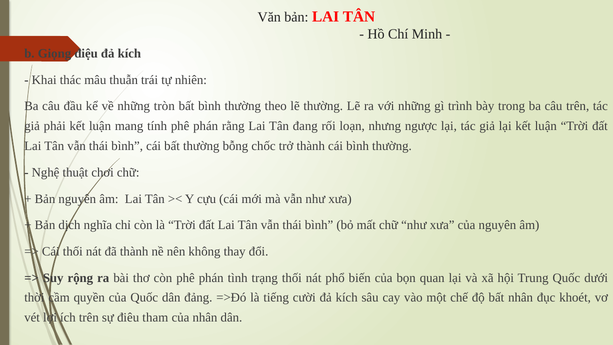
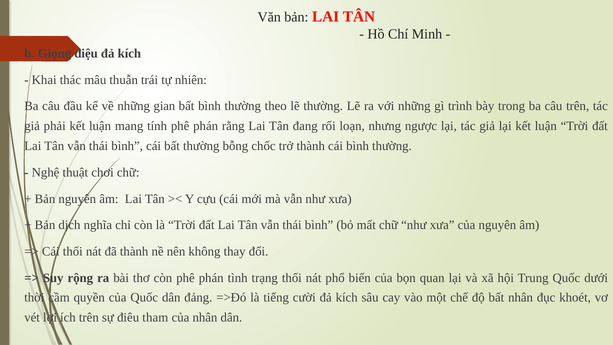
tròn: tròn -> gian (164, 106)
